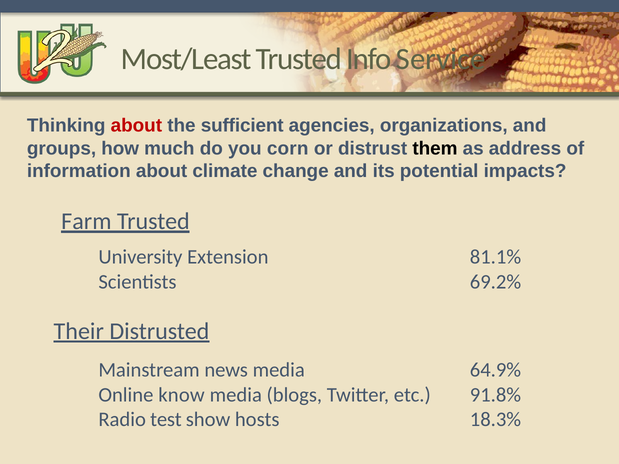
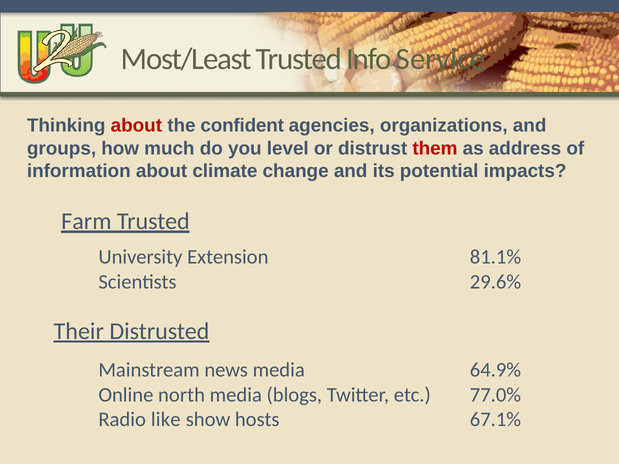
sufficient: sufficient -> confident (242, 126)
corn: corn -> level (288, 148)
them colour: black -> red (435, 148)
69.2%: 69.2% -> 29.6% (495, 282)
know: know -> north (182, 395)
91.8%: 91.8% -> 77.0% (495, 395)
test: test -> like (166, 420)
18.3%: 18.3% -> 67.1% (495, 420)
